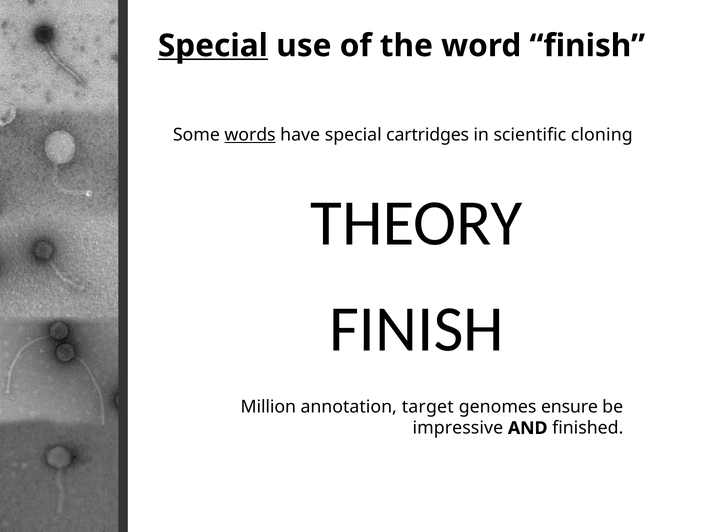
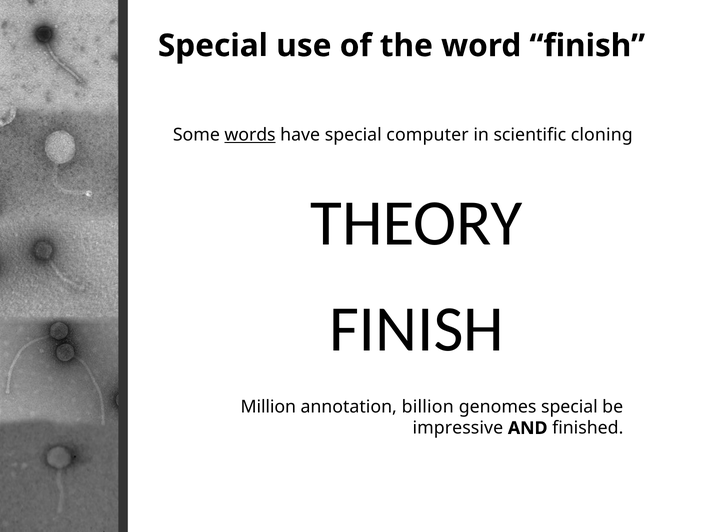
Special underline: present -> none (213, 46)
cartridges: cartridges -> computer (428, 135)
target: target -> billion (428, 407)
genomes ensure: ensure -> special (569, 407)
